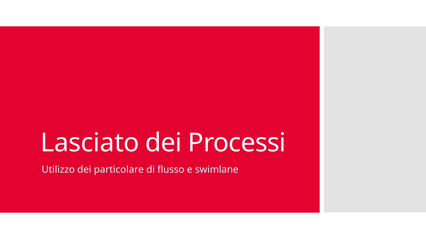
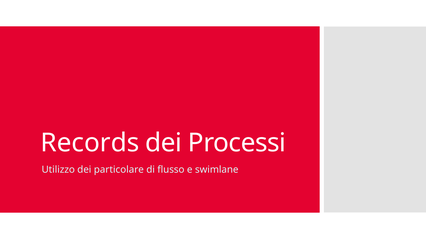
Lasciato: Lasciato -> Records (90, 143)
